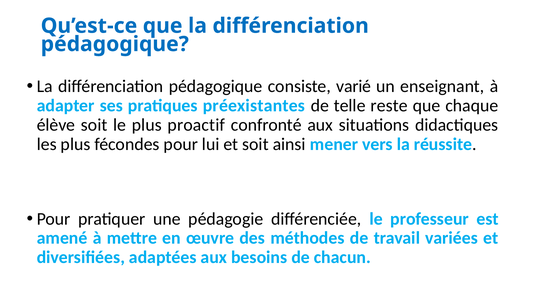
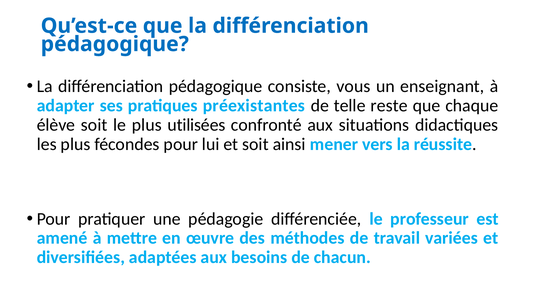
varié: varié -> vous (353, 86)
proactif: proactif -> utilisées (196, 125)
